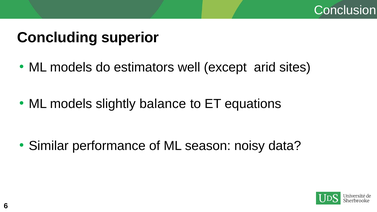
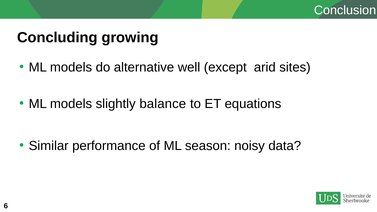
superior: superior -> growing (130, 38)
estimators: estimators -> alternative (144, 67)
